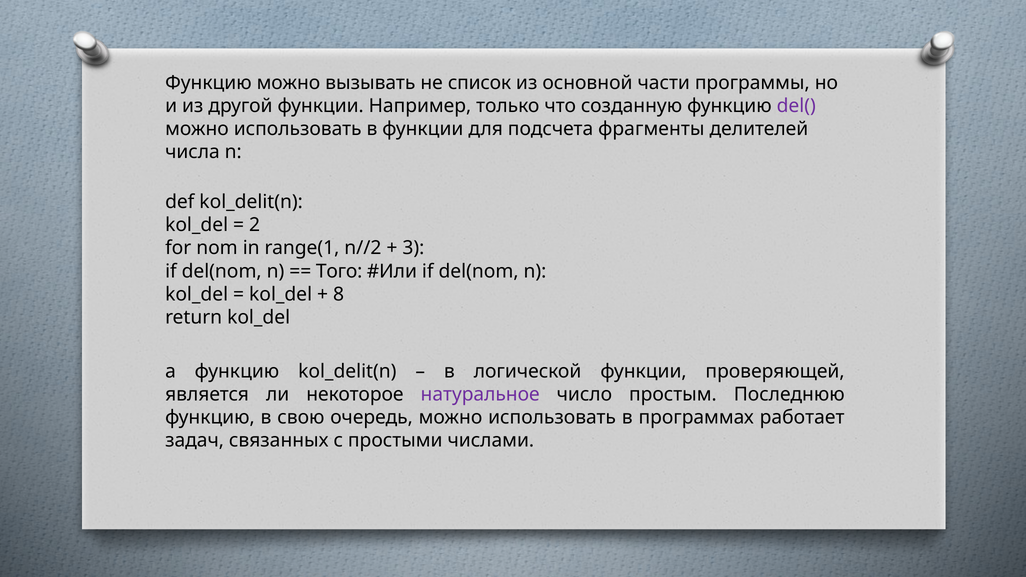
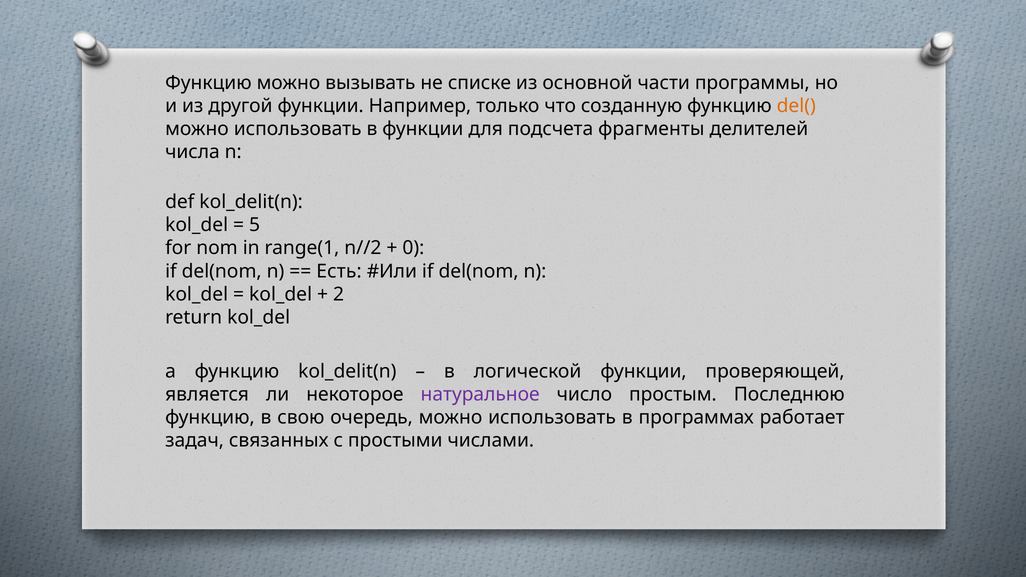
список: список -> списке (479, 83)
del( colour: purple -> orange (796, 106)
2: 2 -> 5 (255, 225)
3: 3 -> 0 (413, 248)
Того: Того -> Есть (339, 271)
8: 8 -> 2 (339, 294)
